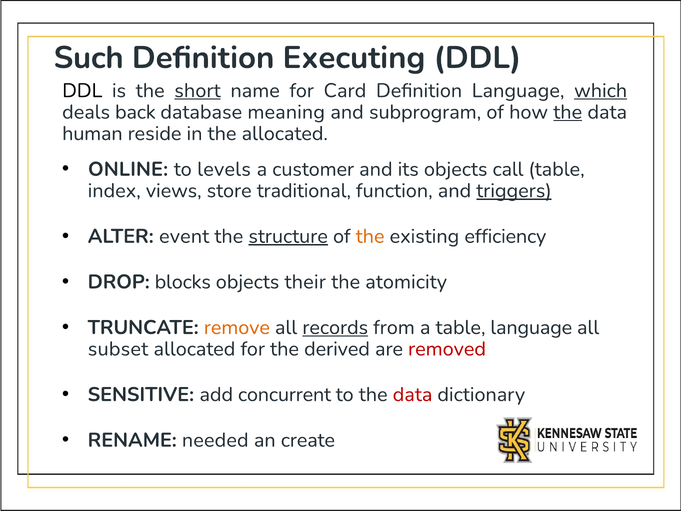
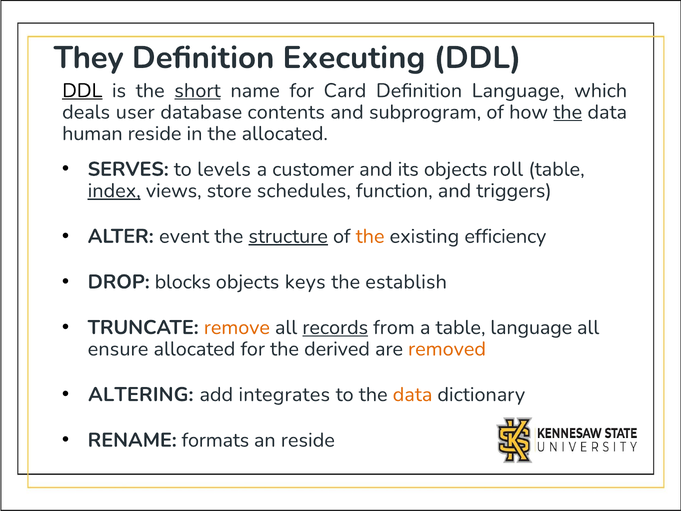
Such: Such -> They (89, 58)
DDL underline: none -> present (82, 91)
which underline: present -> none (601, 91)
back: back -> user (135, 112)
meaning: meaning -> contents (286, 112)
ONLINE: ONLINE -> SERVES (128, 169)
call: call -> roll (508, 169)
index underline: none -> present (114, 191)
traditional: traditional -> schedules (304, 191)
triggers underline: present -> none (514, 191)
their: their -> keys (305, 282)
atomicity: atomicity -> establish (406, 282)
subset: subset -> ensure (118, 349)
removed colour: red -> orange (447, 349)
SENSITIVE: SENSITIVE -> ALTERING (141, 394)
concurrent: concurrent -> integrates (284, 394)
data colour: red -> orange (413, 394)
needed: needed -> formats (215, 440)
an create: create -> reside (308, 440)
